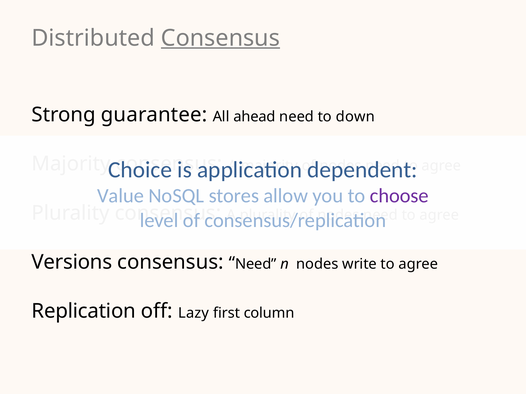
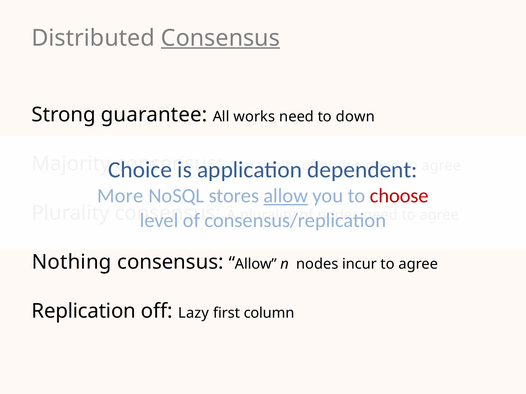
ahead: ahead -> works (254, 117)
Value: Value -> More (120, 196)
allow underline: none -> present (286, 196)
choose colour: purple -> red (399, 196)
Versions: Versions -> Nothing (72, 262)
Need: Need -> Allow (256, 264)
write: write -> incur (360, 264)
